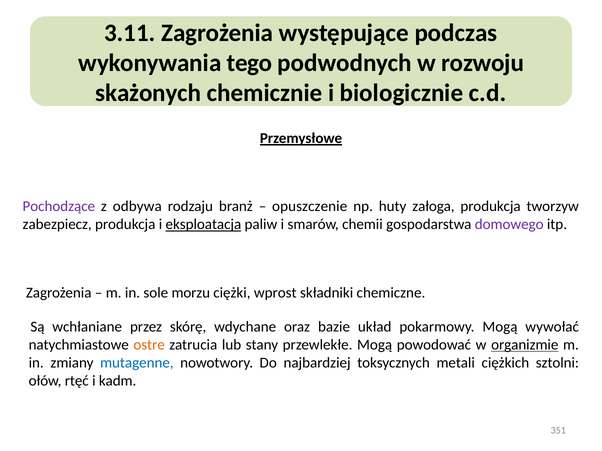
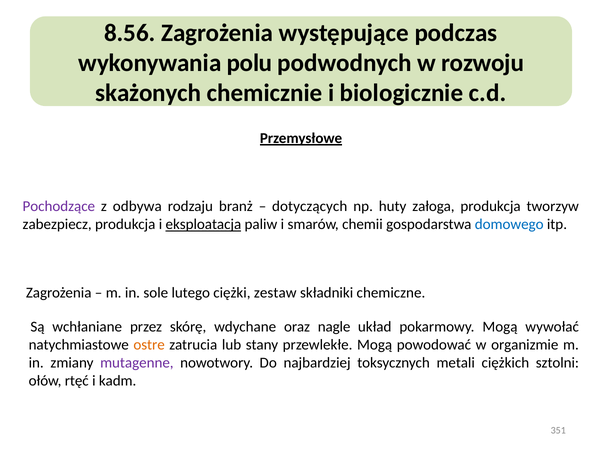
3.11: 3.11 -> 8.56 (130, 33)
tego: tego -> polu (250, 63)
opuszczenie: opuszczenie -> dotyczących (310, 207)
domowego colour: purple -> blue (509, 225)
morzu: morzu -> lutego (191, 293)
wprost: wprost -> zestaw (275, 293)
bazie: bazie -> nagle (334, 327)
organizmie underline: present -> none (525, 345)
mutagenne colour: blue -> purple (137, 363)
